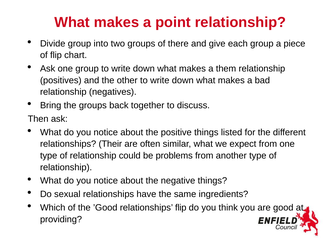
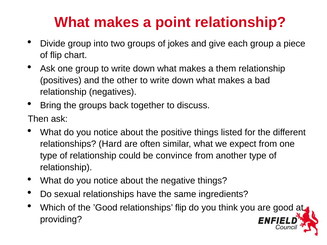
there: there -> jokes (178, 44)
Their: Their -> Hard (110, 144)
problems: problems -> convince (174, 156)
